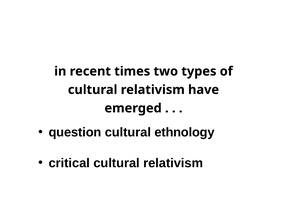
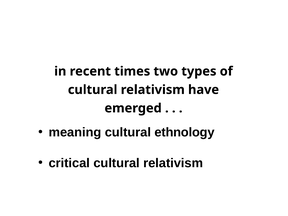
question: question -> meaning (75, 132)
